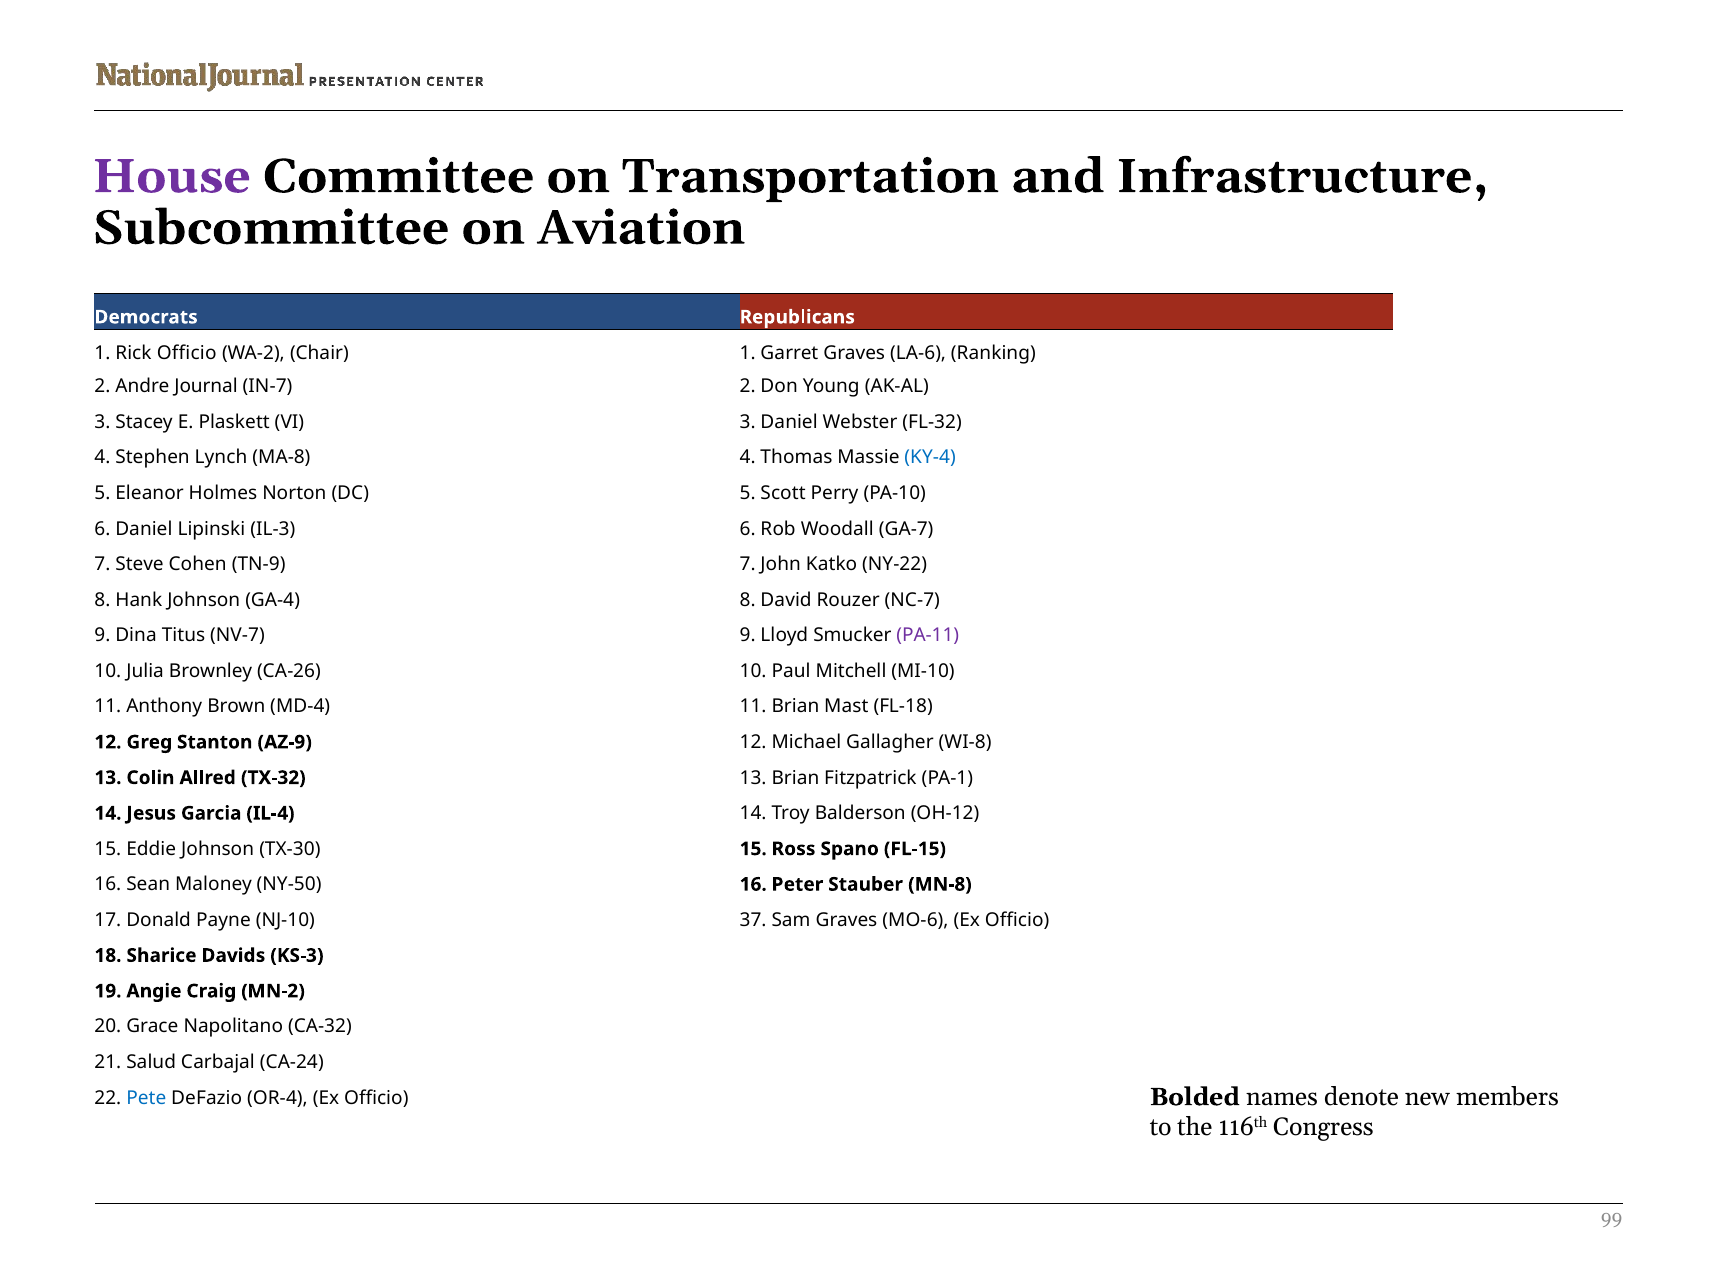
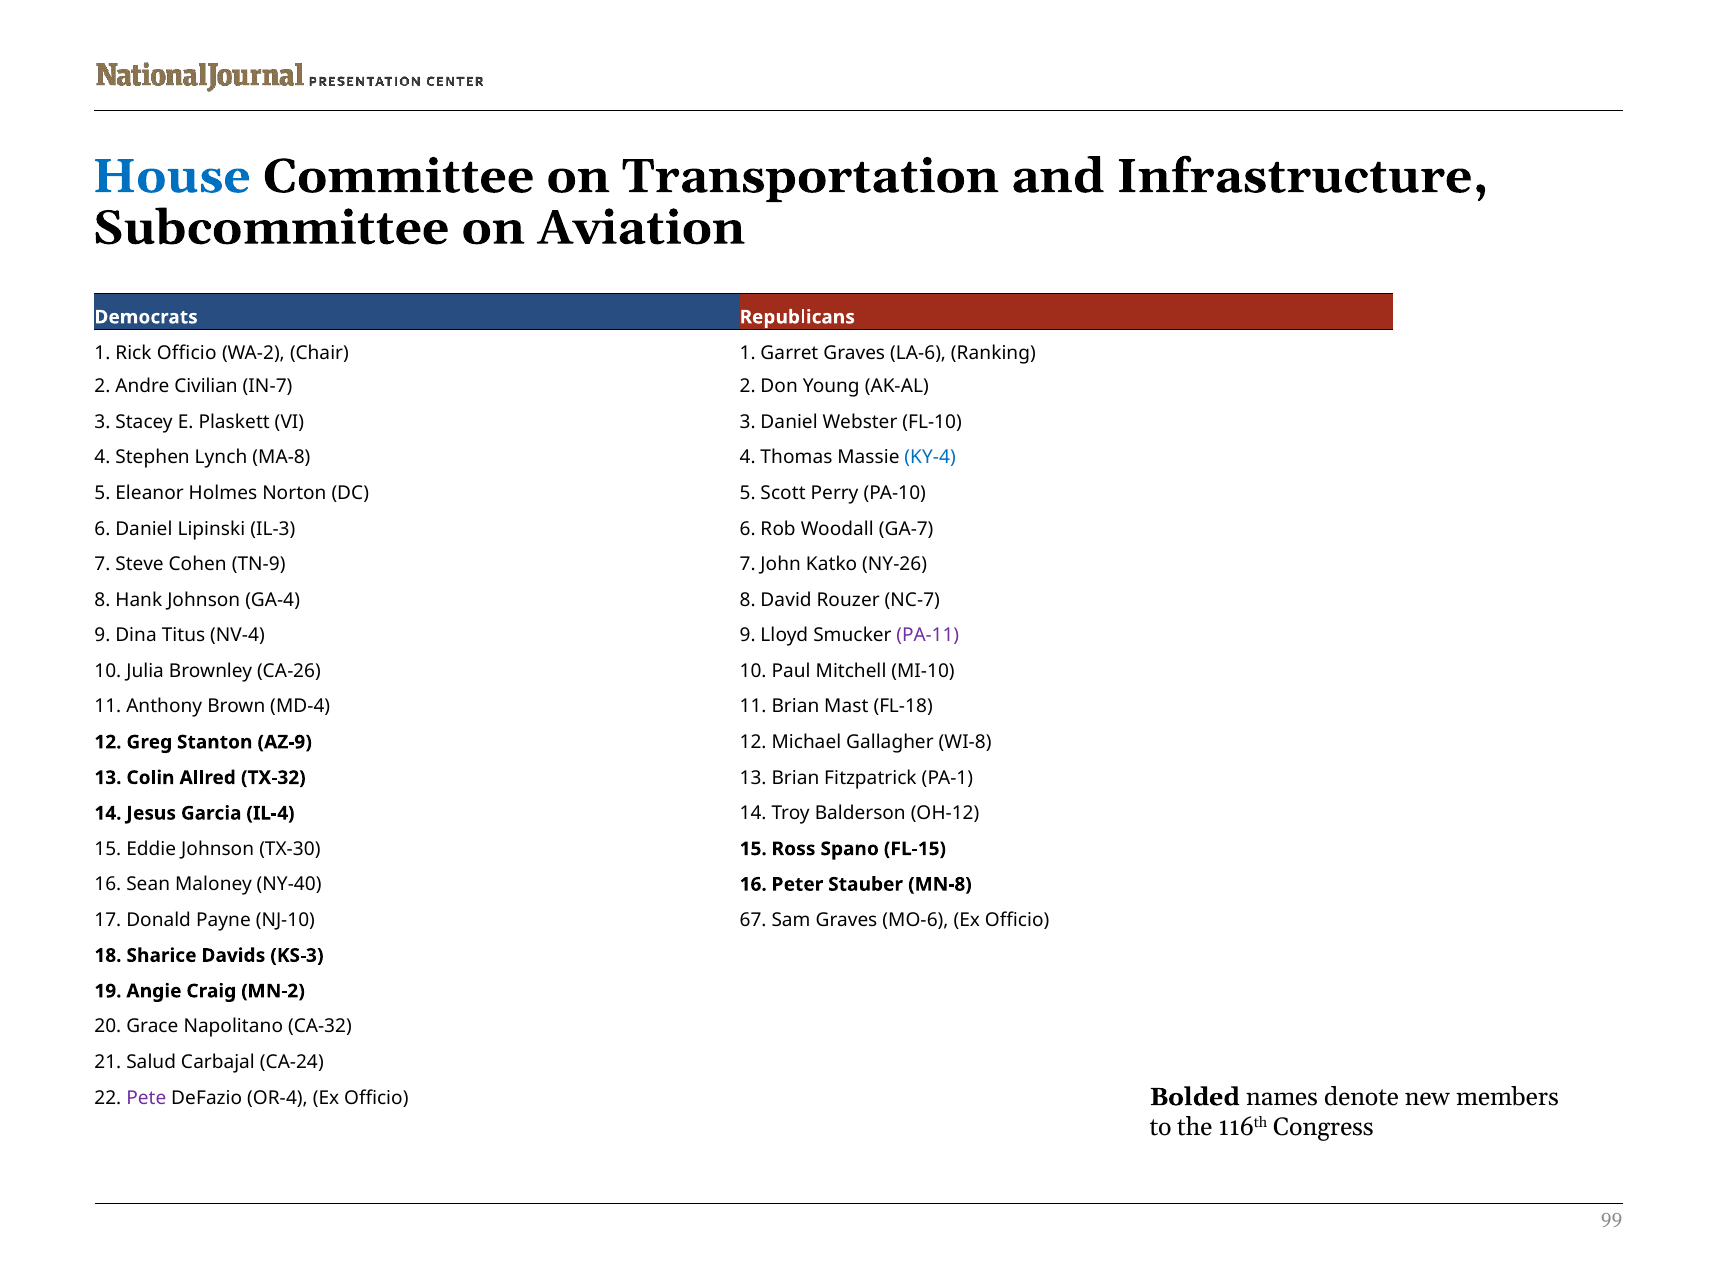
House colour: purple -> blue (172, 176)
Journal: Journal -> Civilian (206, 386)
FL-32: FL-32 -> FL-10 (932, 422)
NY-22: NY-22 -> NY-26 (895, 564)
NV-7: NV-7 -> NV-4 (238, 635)
NY-50: NY-50 -> NY-40 (289, 884)
37: 37 -> 67 (753, 920)
Pete colour: blue -> purple (146, 1098)
